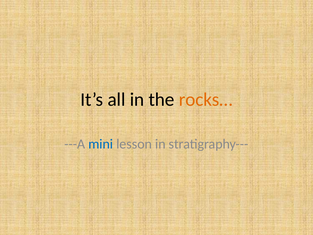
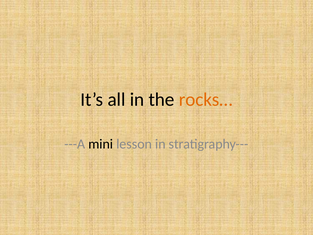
mini colour: blue -> black (101, 144)
